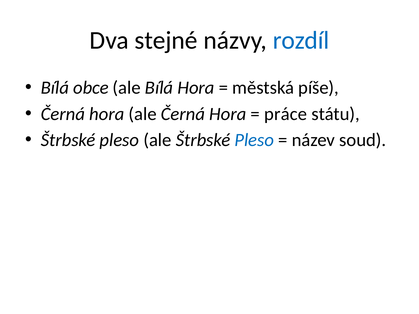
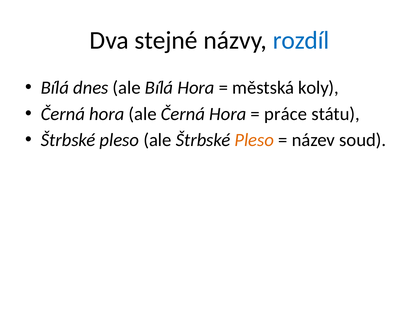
obce: obce -> dnes (91, 88)
píše: píše -> koly (319, 88)
Pleso colour: blue -> orange (254, 140)
